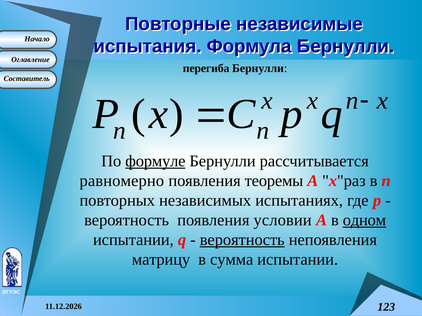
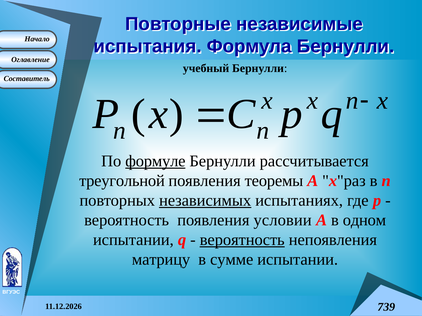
перегиба: перегиба -> учебный (206, 69)
равномерно: равномерно -> треугольной (122, 181)
независимых underline: none -> present (205, 201)
одном underline: present -> none (364, 220)
сумма: сумма -> сумме (232, 260)
123: 123 -> 739 (386, 308)
